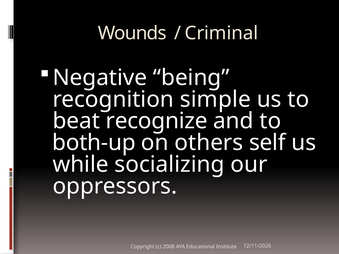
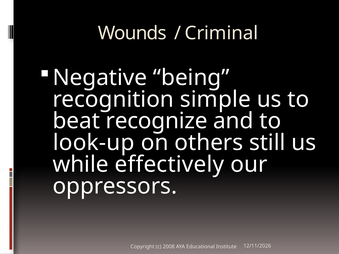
both-up: both-up -> look-up (94, 143)
self: self -> still (267, 143)
socializing: socializing -> effectively (169, 165)
